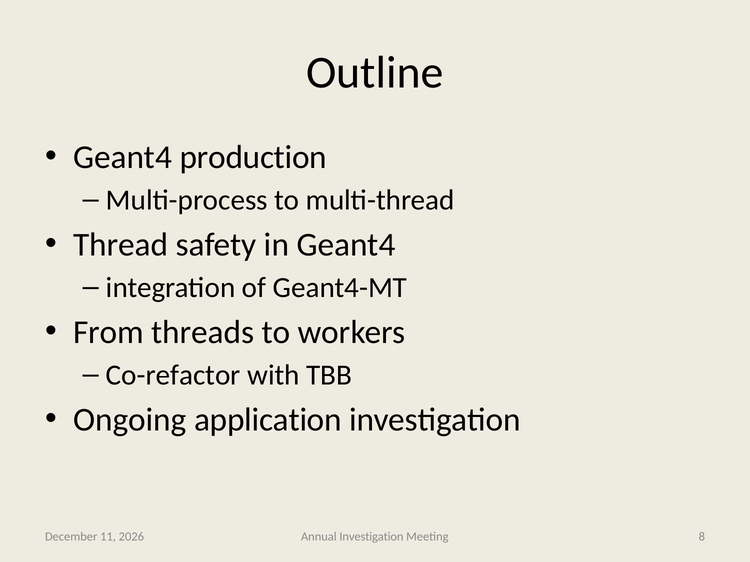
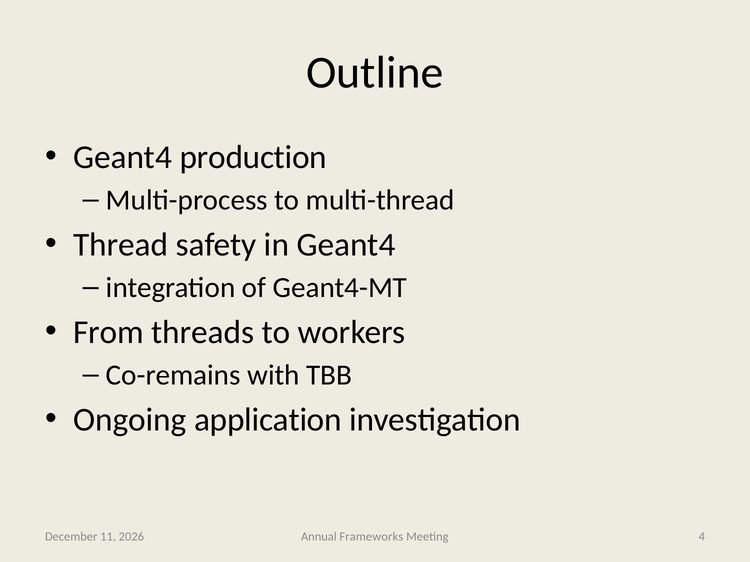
Co-refactor: Co-refactor -> Co-remains (173, 376)
Annual Investigation: Investigation -> Frameworks (371, 537)
8: 8 -> 4 (702, 537)
